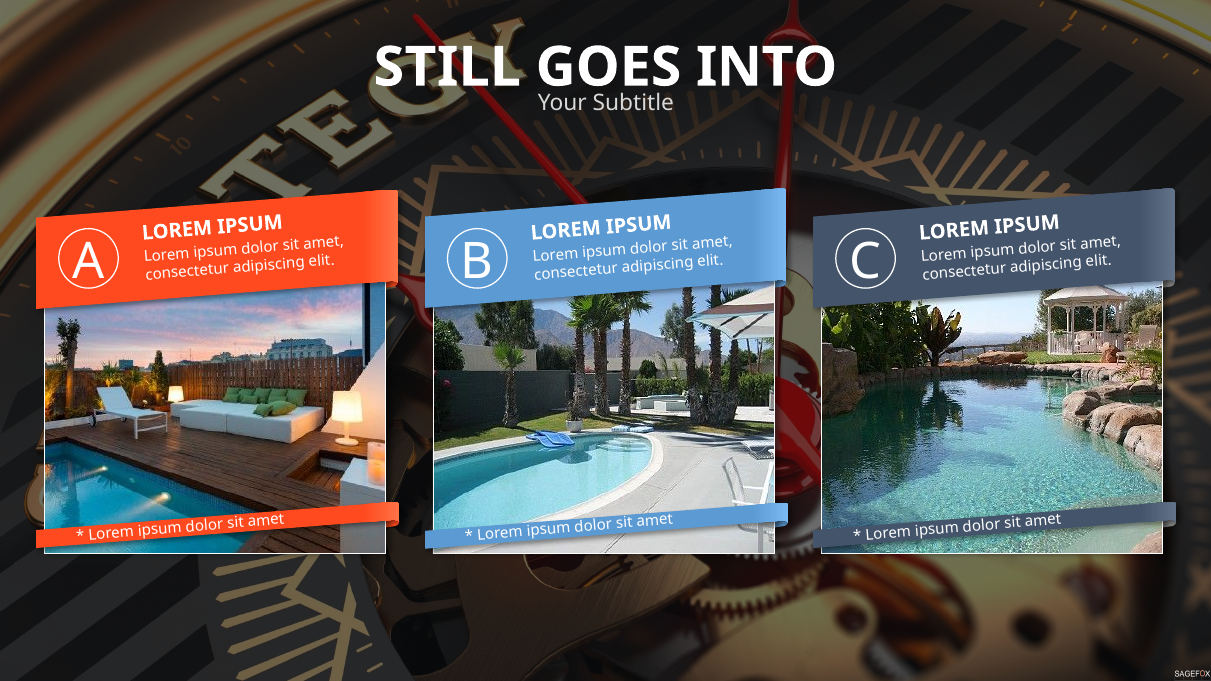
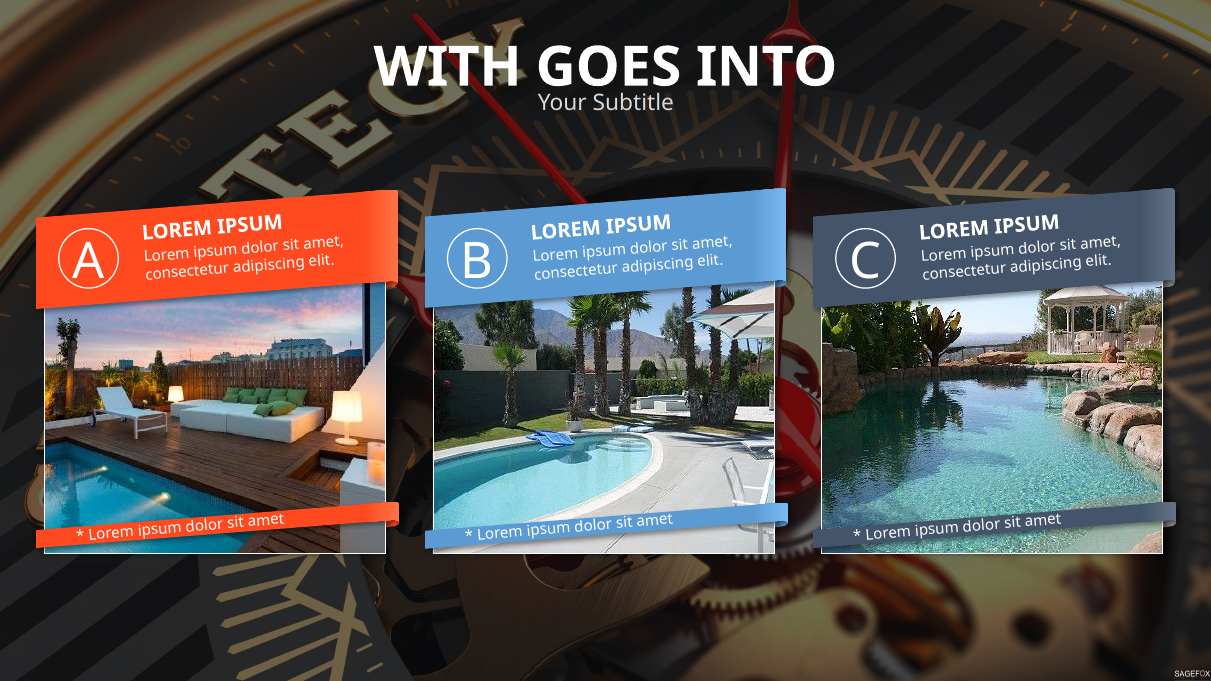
STILL: STILL -> WITH (448, 67)
